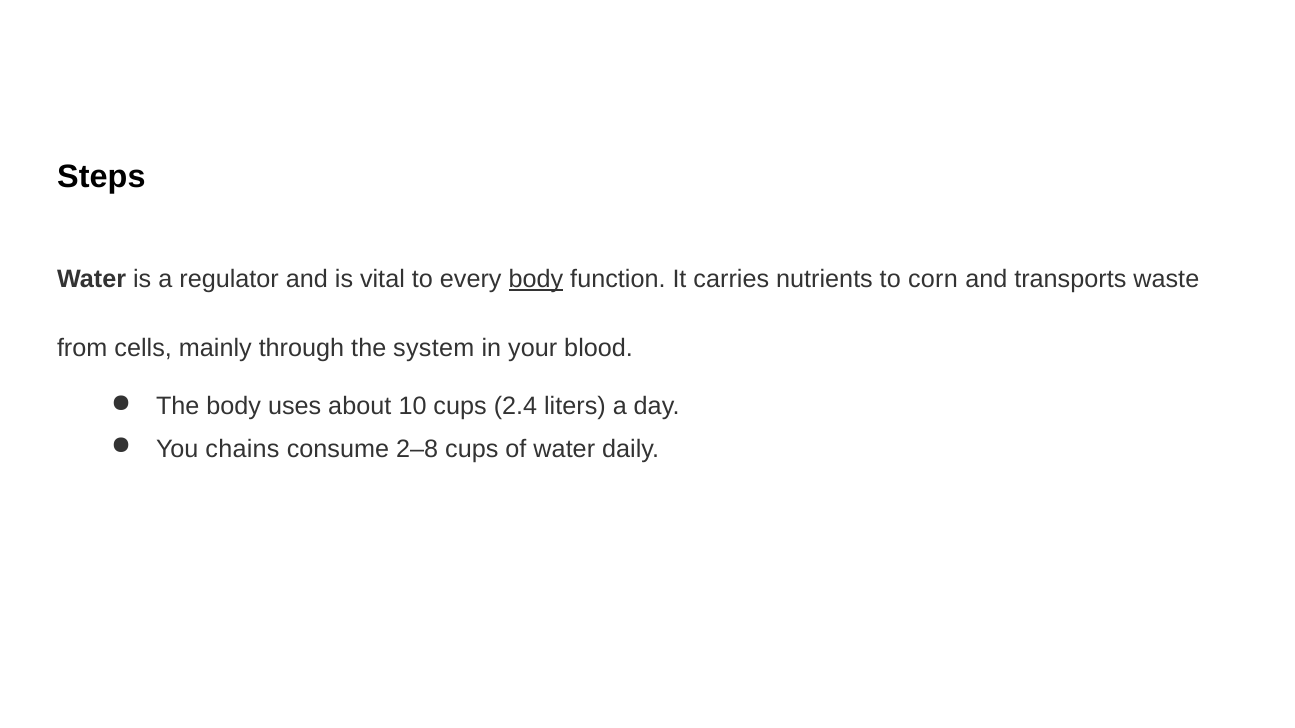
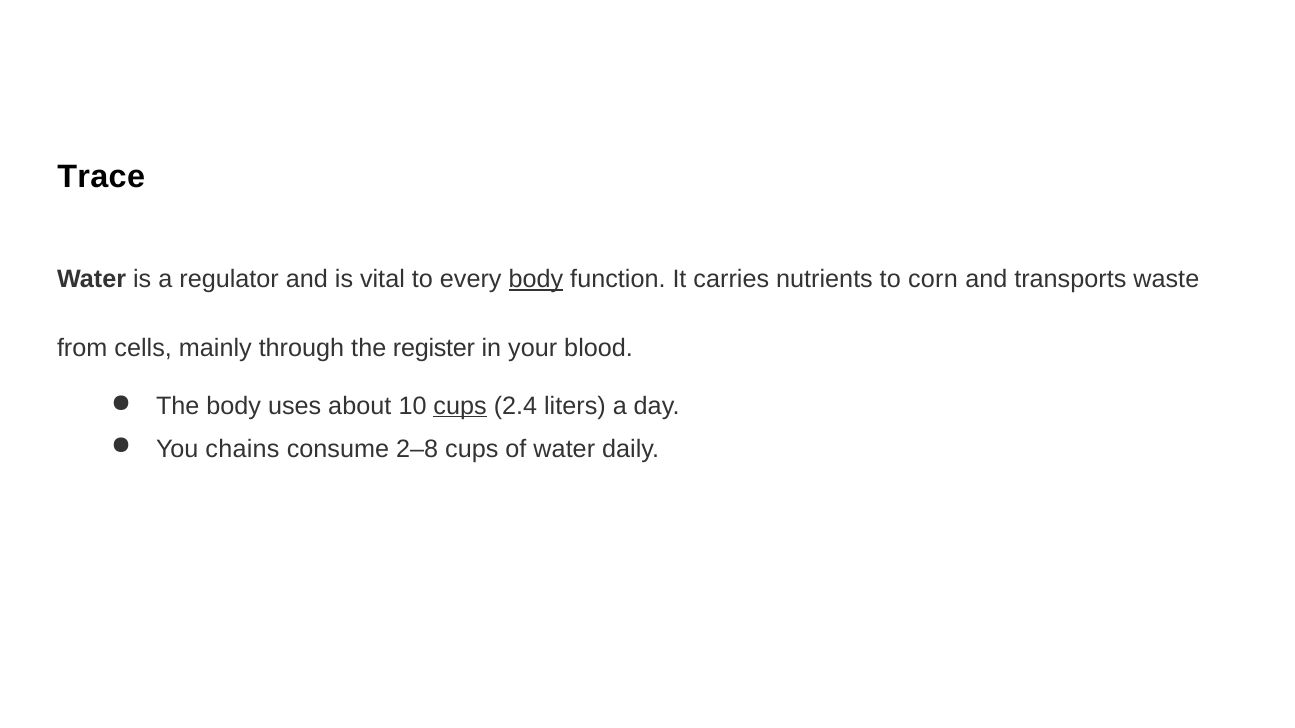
Steps: Steps -> Trace (101, 177)
system: system -> register (434, 349)
cups underline: none -> present (460, 406)
